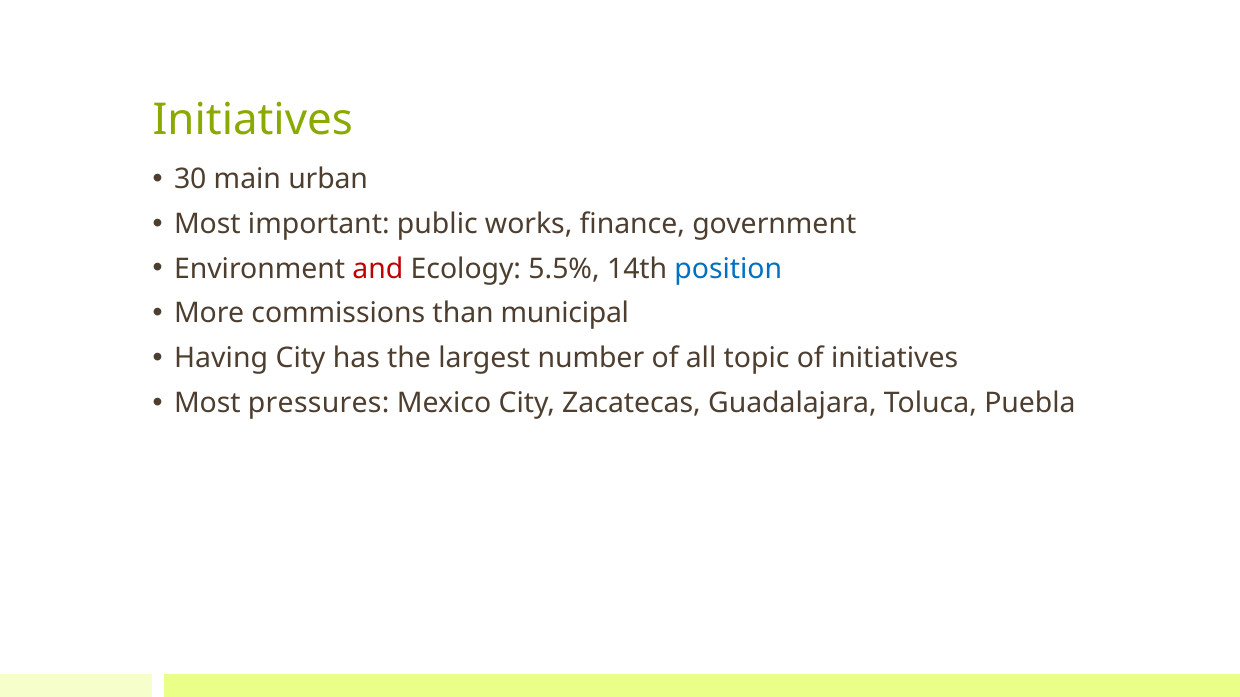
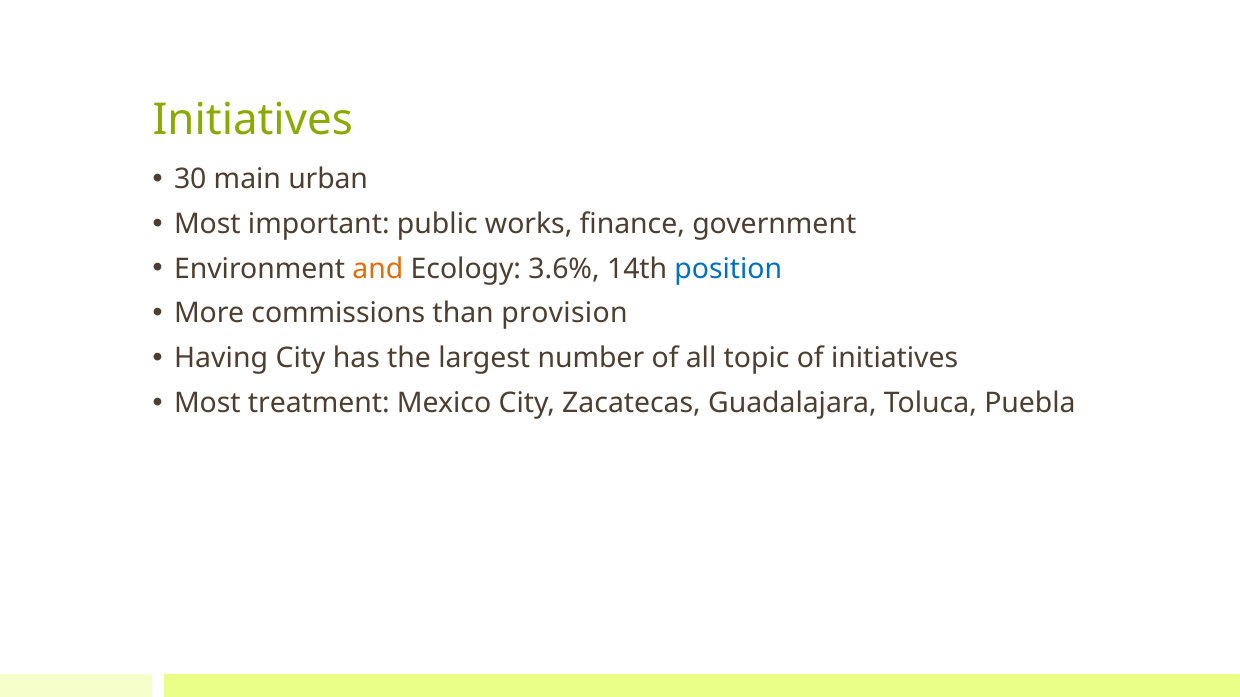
and colour: red -> orange (378, 269)
5.5%: 5.5% -> 3.6% (564, 269)
municipal: municipal -> provision (565, 314)
pressures: pressures -> treatment (319, 404)
